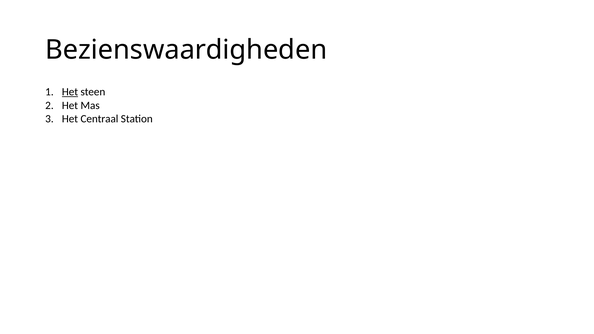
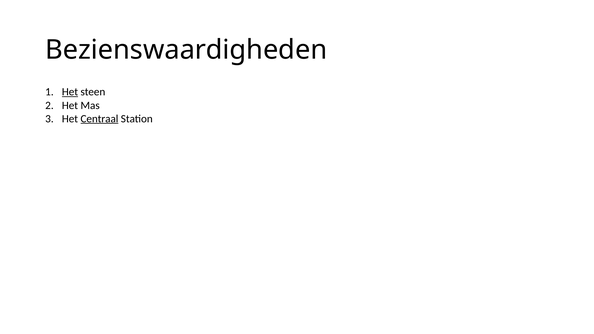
Centraal underline: none -> present (99, 119)
